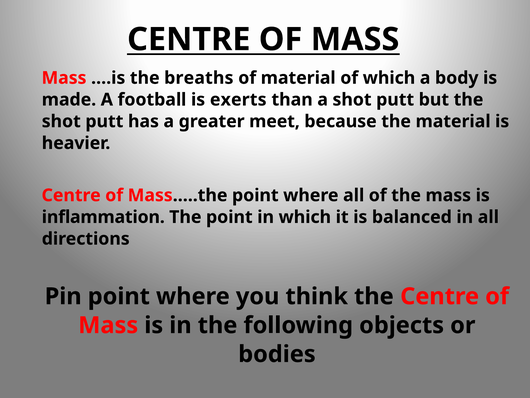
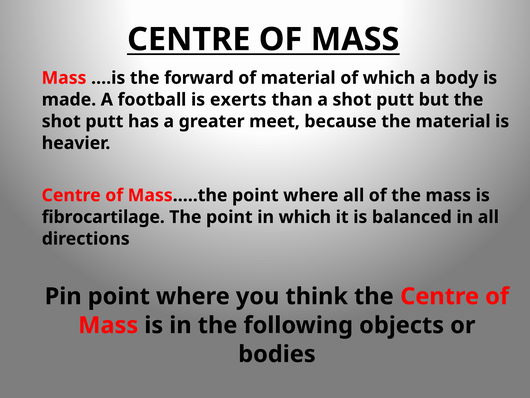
breaths: breaths -> forward (199, 78)
inflammation: inflammation -> fibrocartilage (103, 217)
